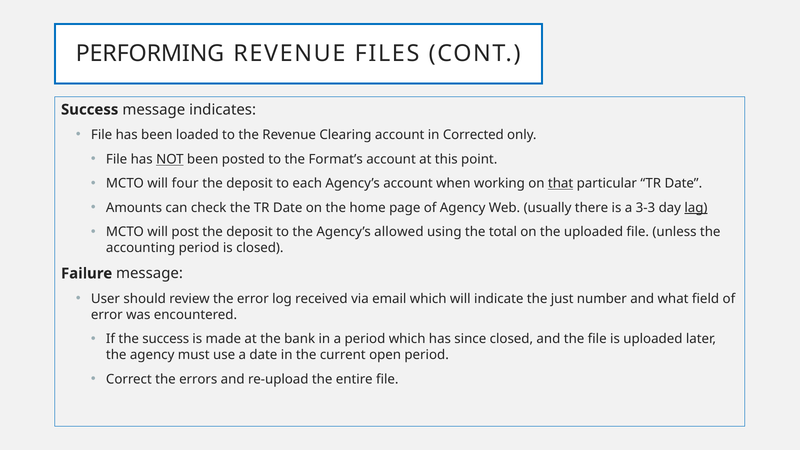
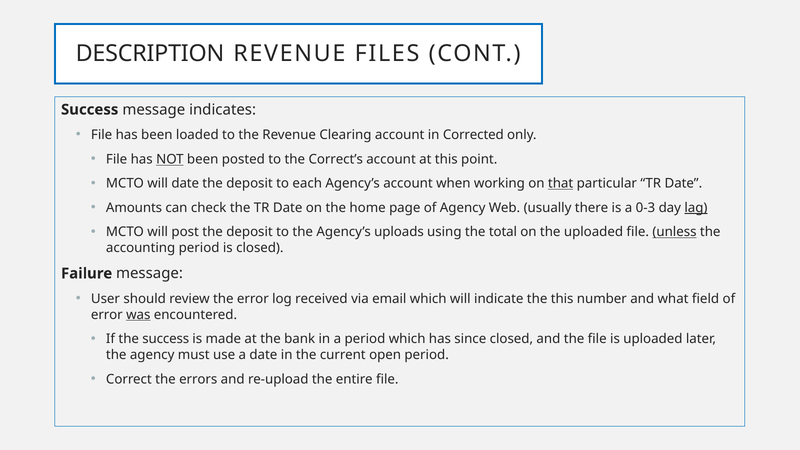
PERFORMING: PERFORMING -> DESCRIPTION (150, 54)
Format’s: Format’s -> Correct’s (336, 159)
will four: four -> date (185, 183)
3-3: 3-3 -> 0-3 (645, 208)
allowed: allowed -> uploads (399, 232)
unless underline: none -> present (674, 232)
the just: just -> this (562, 299)
was underline: none -> present (138, 315)
